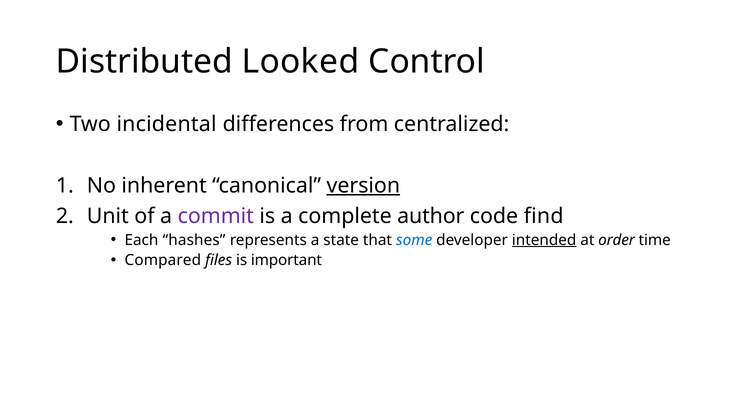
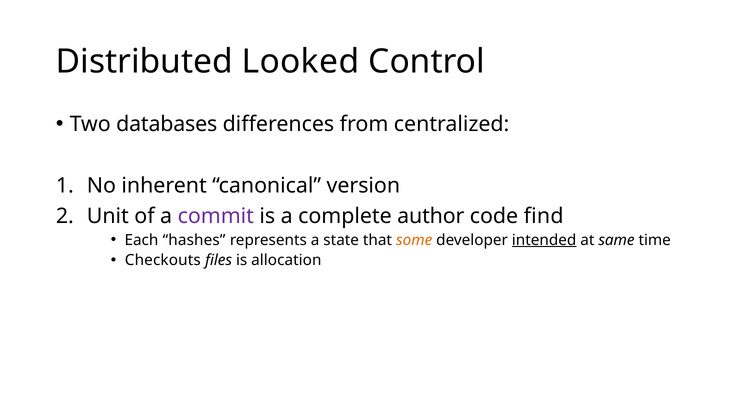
incidental: incidental -> databases (167, 124)
version underline: present -> none (363, 185)
some colour: blue -> orange (414, 240)
order: order -> same (616, 240)
Compared: Compared -> Checkouts (163, 260)
important: important -> allocation (286, 260)
